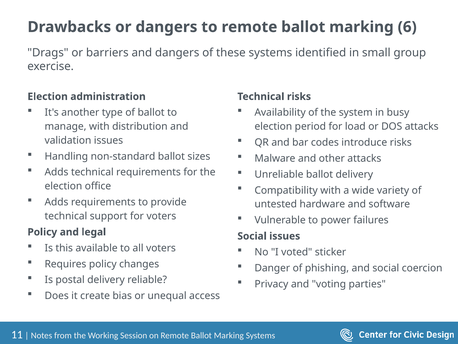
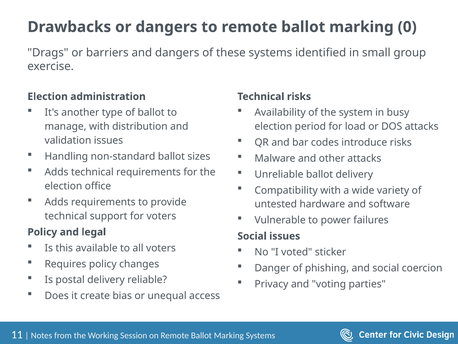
6: 6 -> 0 (407, 27)
